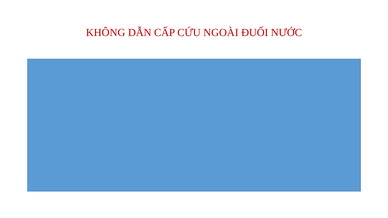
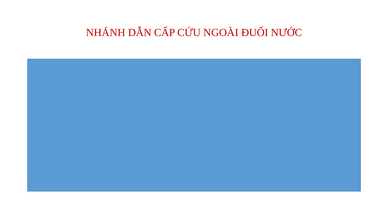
KHÔNG: KHÔNG -> NHÁNH (106, 33)
